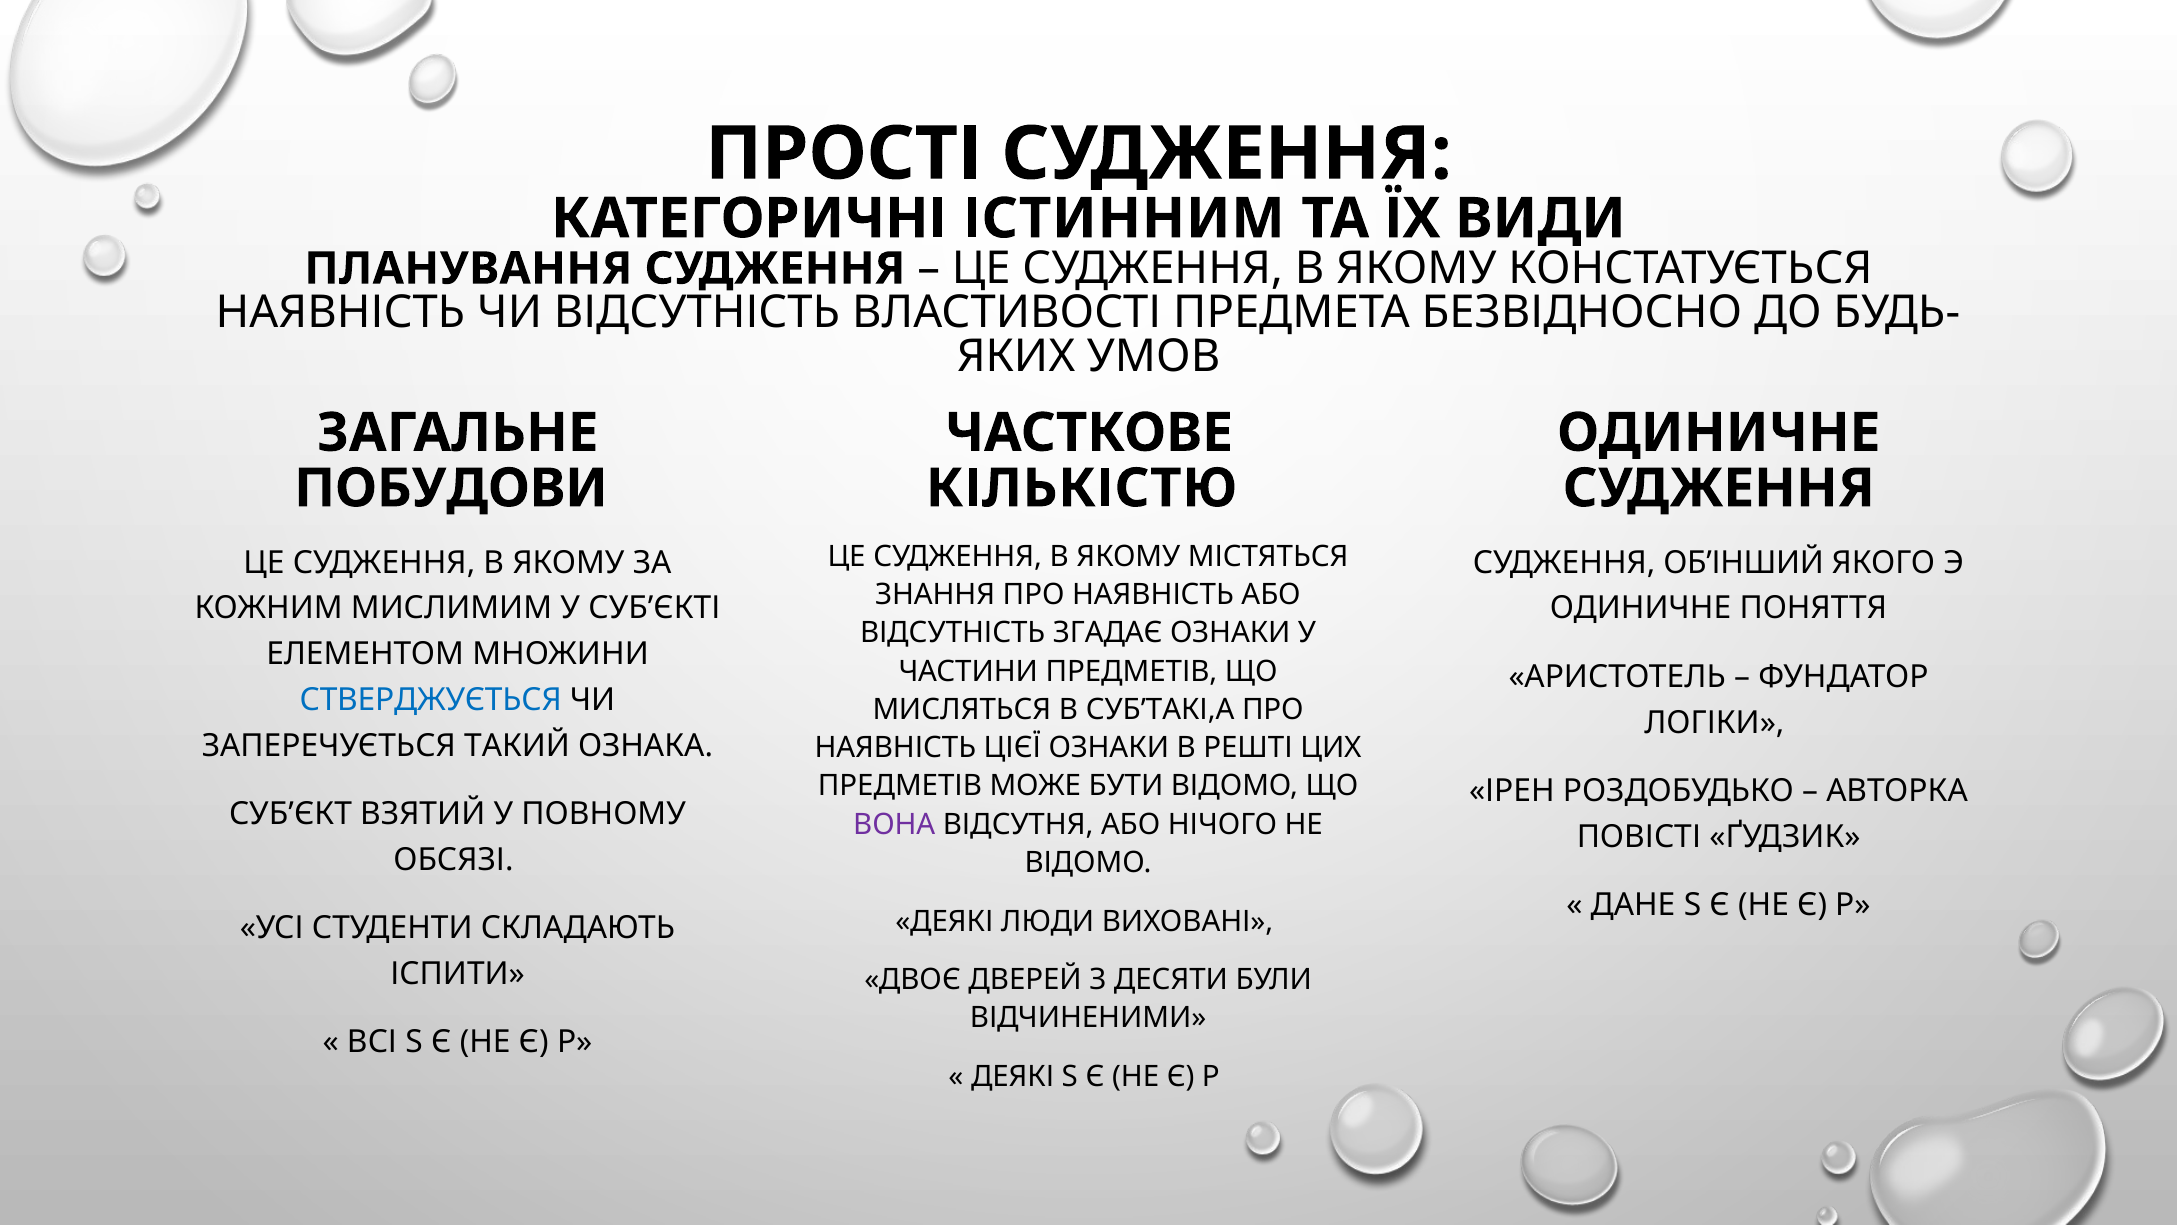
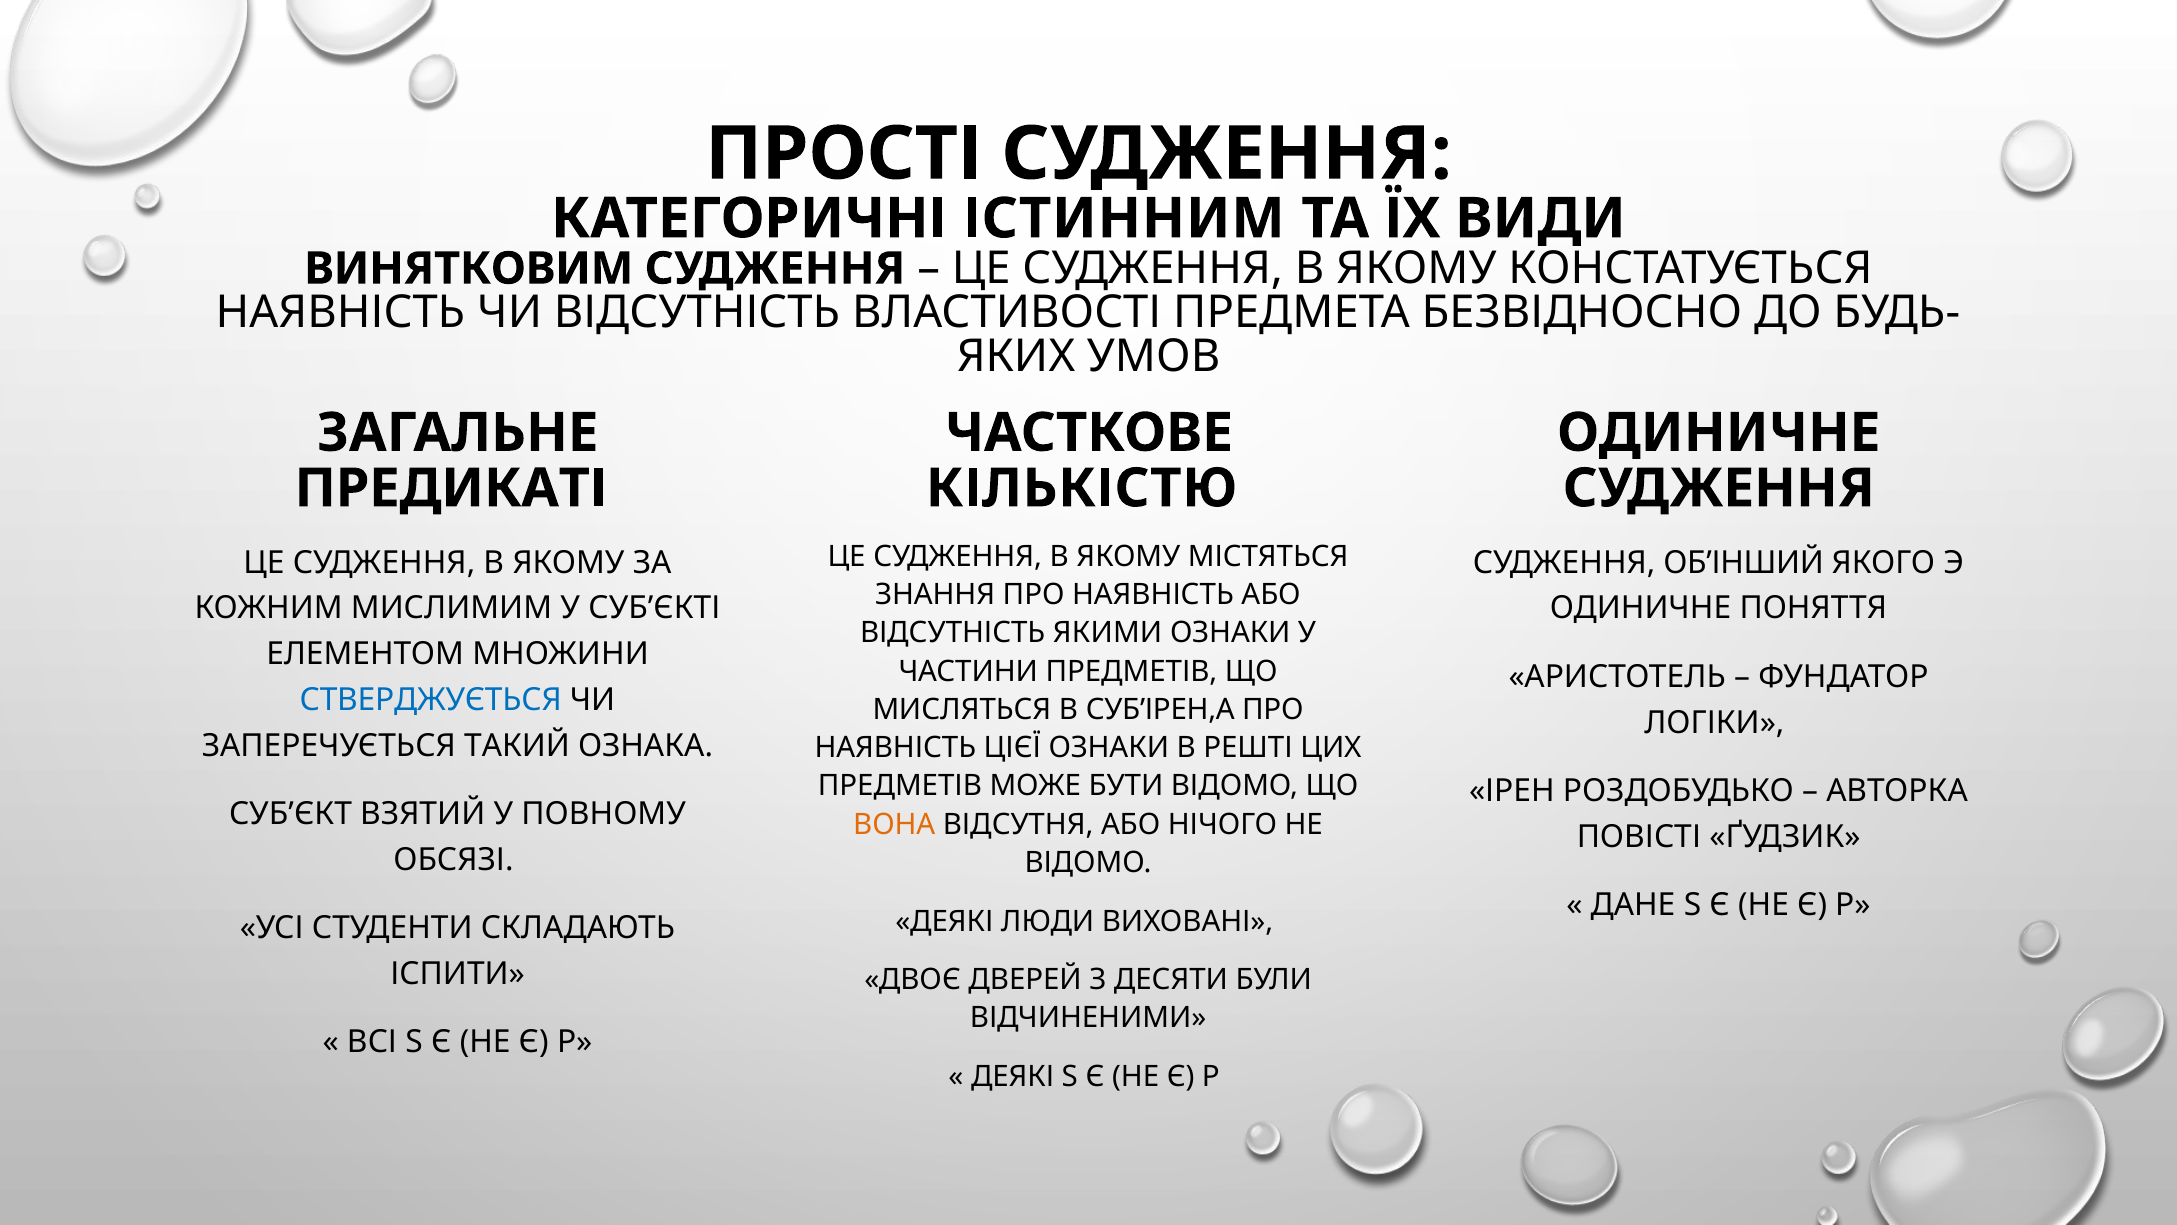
ПЛАНУВАННЯ: ПЛАНУВАННЯ -> ВИНЯТКОВИМ (469, 269)
ПОБУДОВИ: ПОБУДОВИ -> ПРЕДИКАТІ (451, 488)
ЗГАДАЄ: ЗГАДАЄ -> ЯКИМИ (1108, 633)
СУБ’ТАКІ,А: СУБ’ТАКІ,А -> СУБ’ІРЕН,А (1160, 709)
ВОНА colour: purple -> orange (894, 824)
